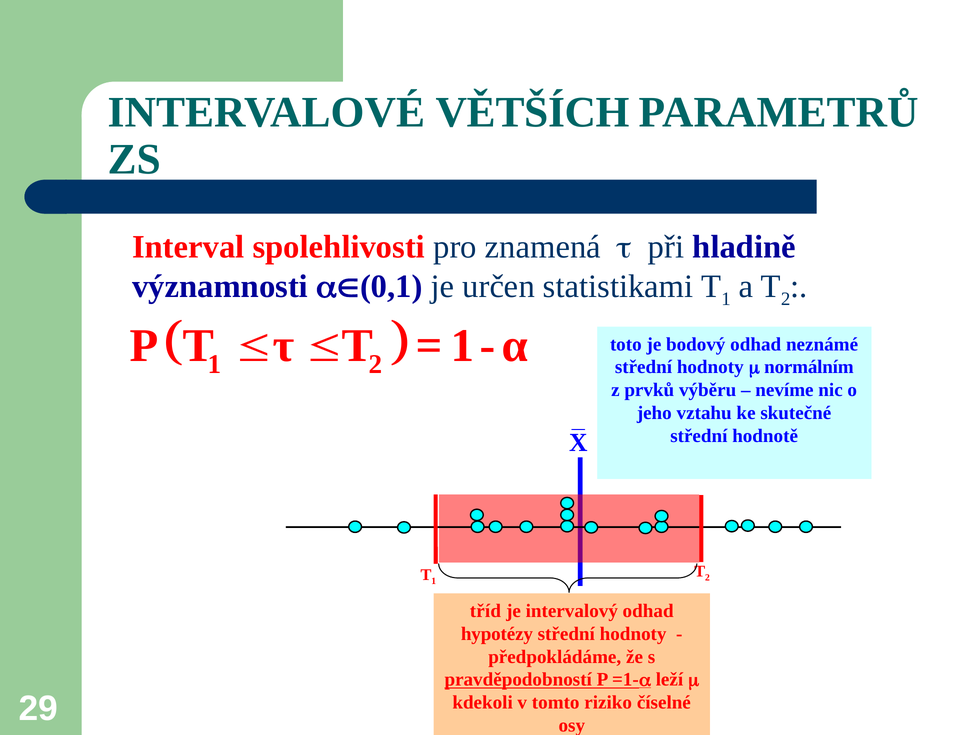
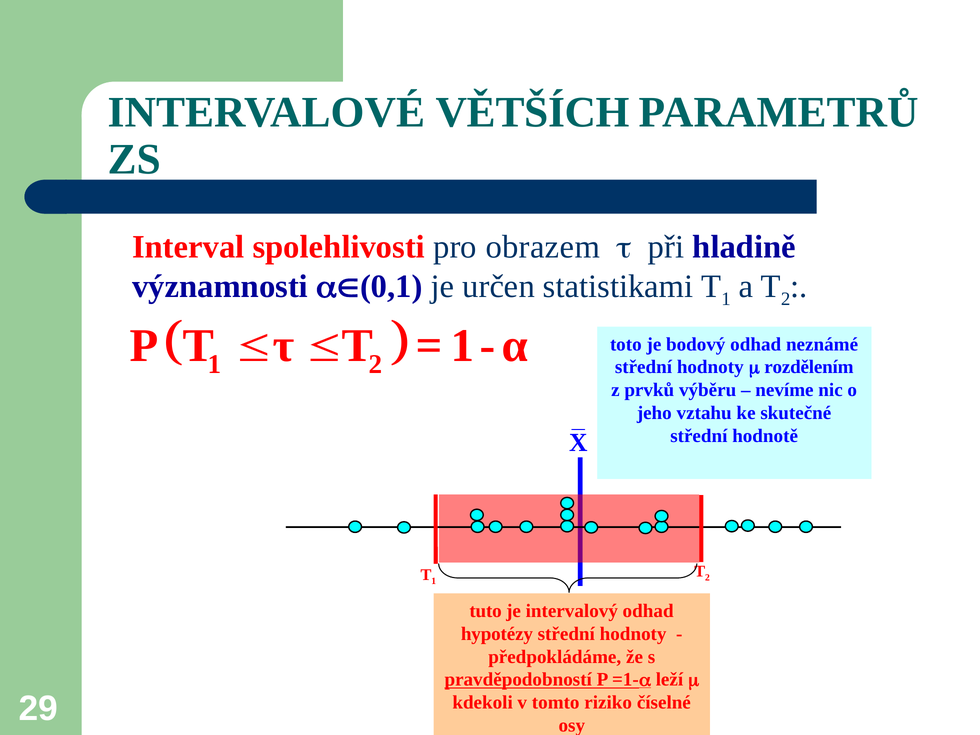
znamená: znamená -> obrazem (543, 247)
normálním: normálním -> rozdělením (809, 367)
tříd: tříd -> tuto (486, 611)
